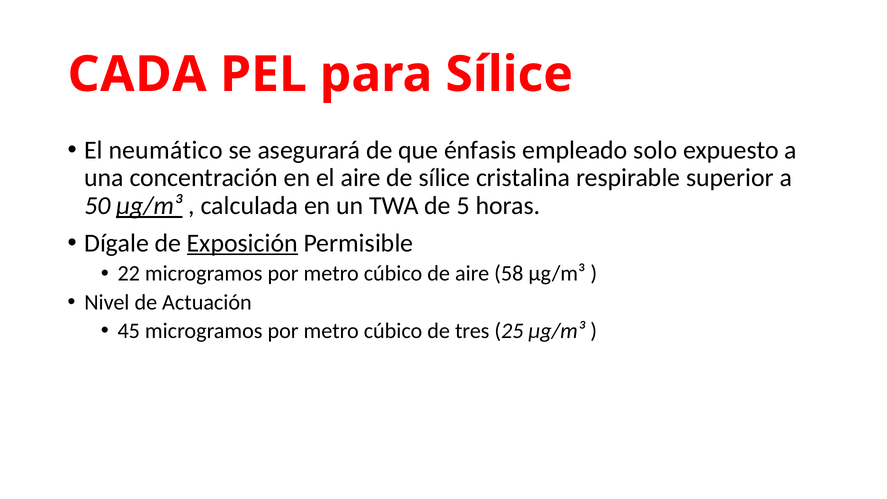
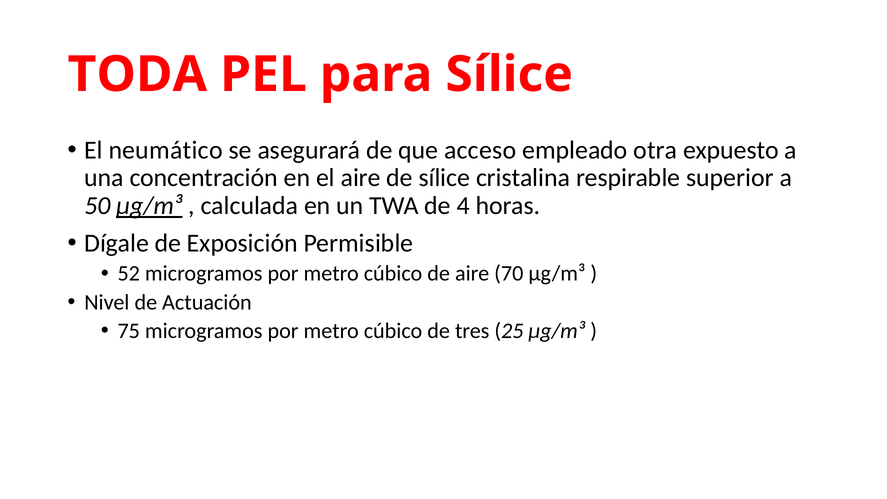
CADA: CADA -> TODA (137, 74)
énfasis: énfasis -> acceso (480, 150)
solo: solo -> otra (655, 150)
5: 5 -> 4 (463, 206)
Exposición underline: present -> none (242, 243)
22: 22 -> 52 (129, 274)
58: 58 -> 70 (509, 274)
45: 45 -> 75 (129, 331)
